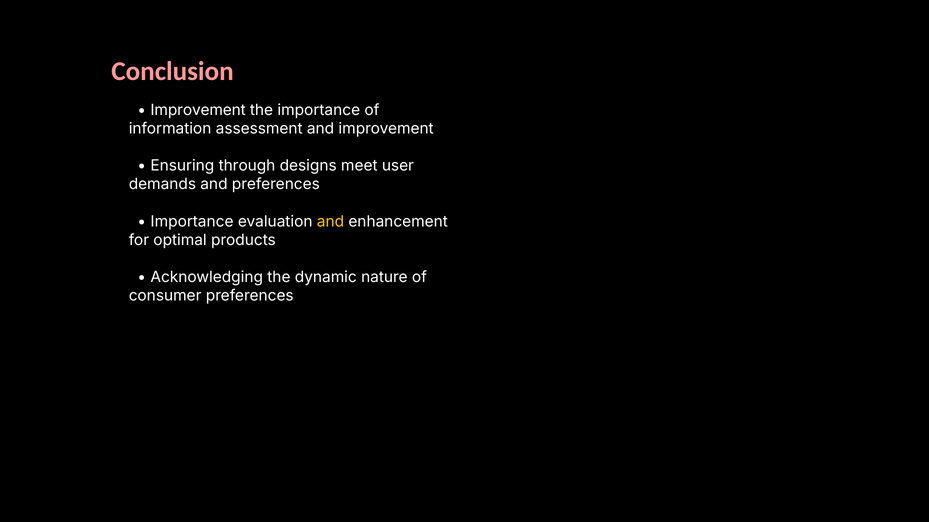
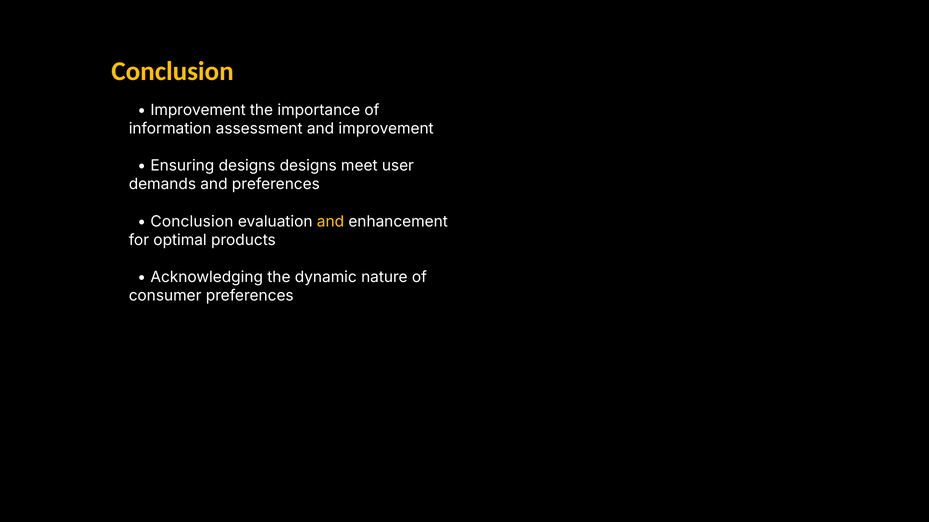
Conclusion colour: pink -> yellow (173, 72)
Ensuring through: through -> designs (247, 166)
Importance: Importance -> Conclusion (192, 222)
